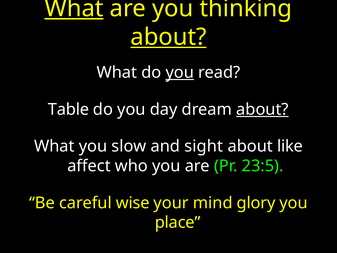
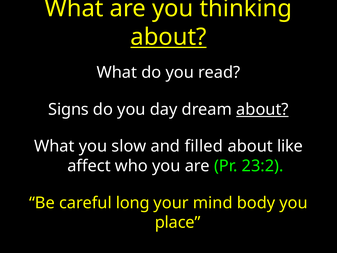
What underline: present -> none (74, 8)
you underline: present -> none (180, 72)
Table: Table -> Signs (69, 109)
sight: sight -> filled (204, 146)
23:5: 23:5 -> 23:2 (263, 166)
wise: wise -> long (133, 203)
glory: glory -> body (256, 203)
